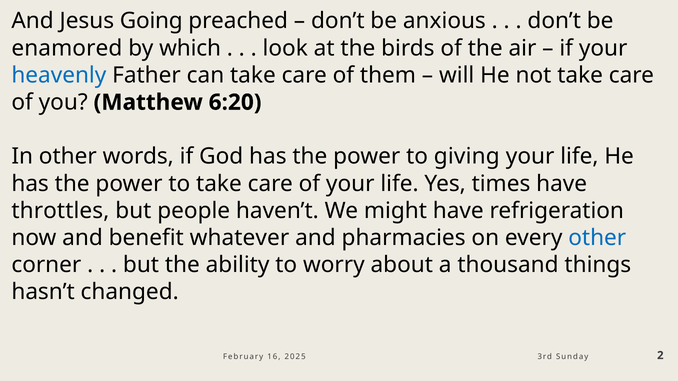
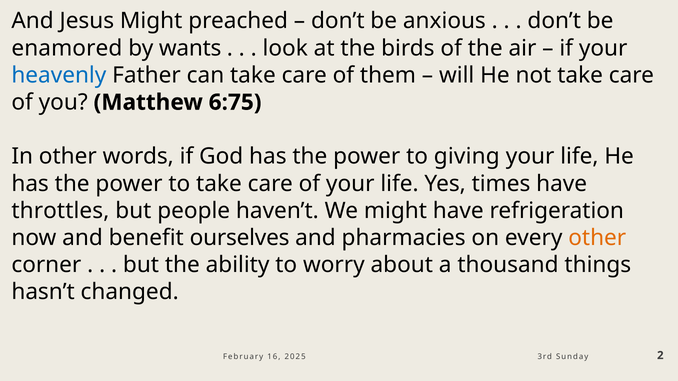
Jesus Going: Going -> Might (151, 21)
which: which -> wants (190, 48)
6:20: 6:20 -> 6:75 (235, 102)
whatever: whatever -> ourselves (240, 238)
other colour: blue -> orange (597, 238)
